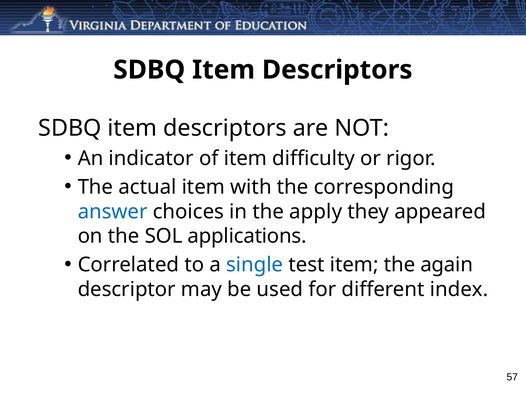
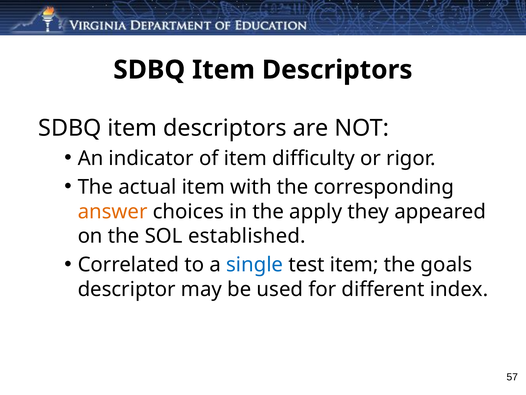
answer colour: blue -> orange (113, 211)
applications: applications -> established (247, 236)
again: again -> goals (447, 265)
